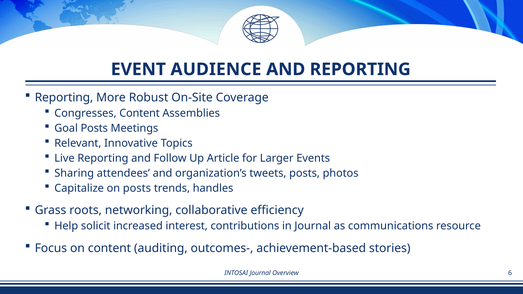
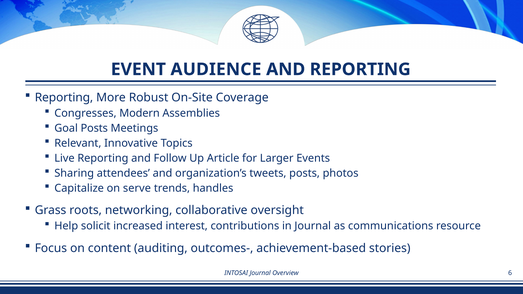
Congresses Content: Content -> Modern (140, 113)
on posts: posts -> serve (137, 188)
efficiency: efficiency -> oversight (277, 210)
